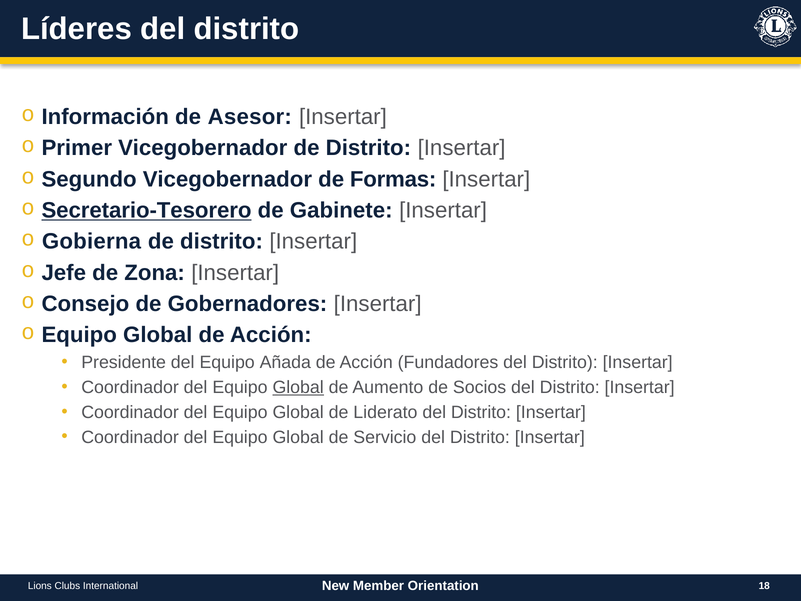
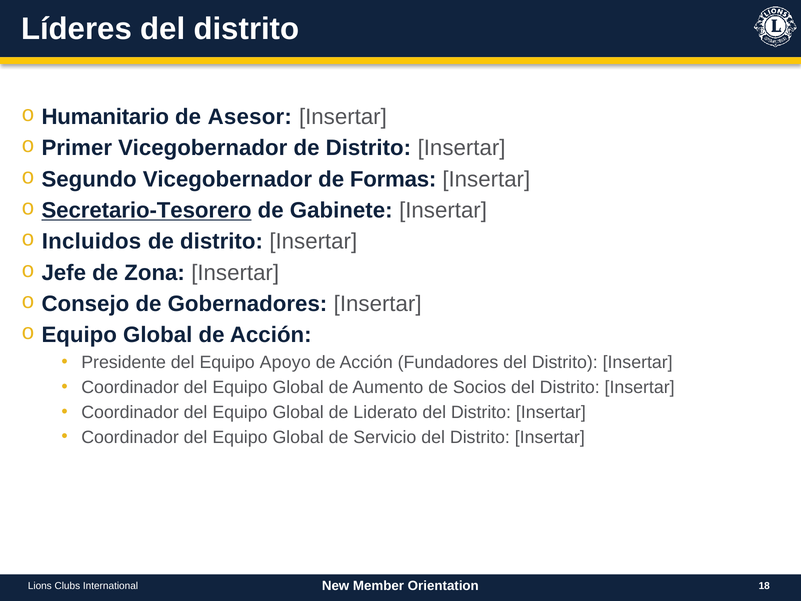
Información: Información -> Humanitario (105, 117)
Gobierna: Gobierna -> Incluidos (92, 241)
Añada: Añada -> Apoyo (285, 362)
Global underline: present -> none (298, 387)
